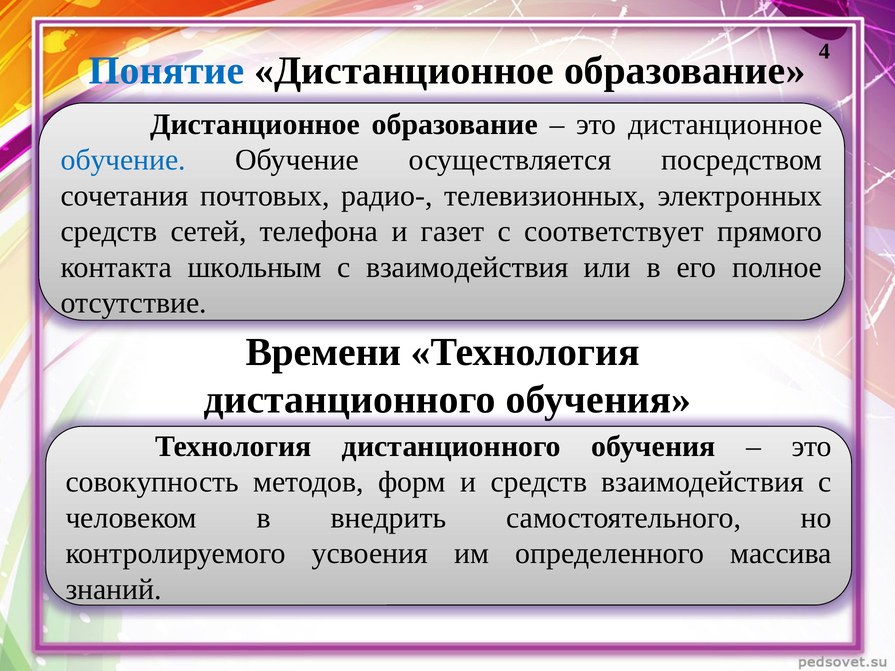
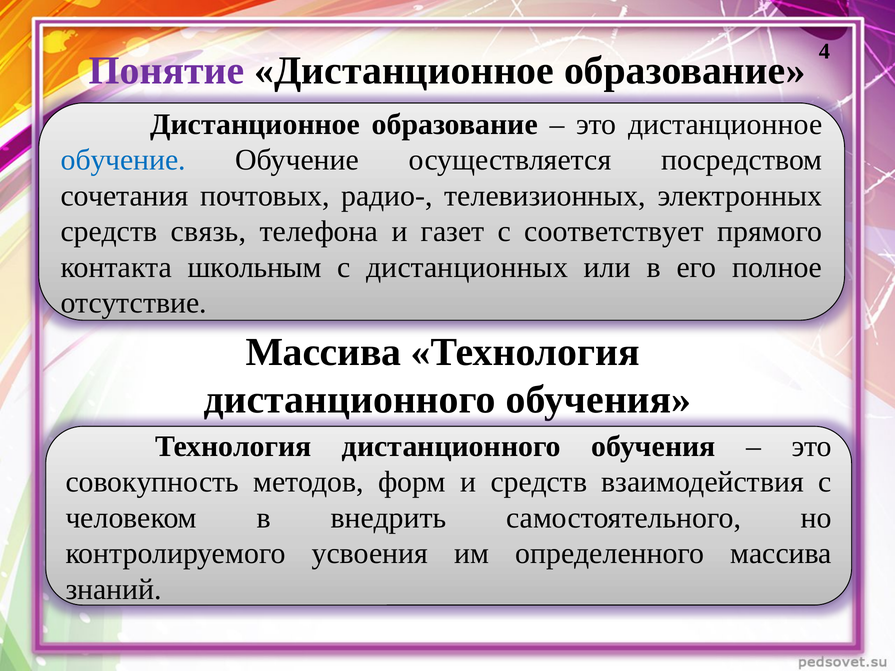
Понятие colour: blue -> purple (167, 71)
сетей: сетей -> связь (208, 232)
с взаимодействия: взаимодействия -> дистанционных (467, 267)
Времени: Времени -> Массива (323, 352)
